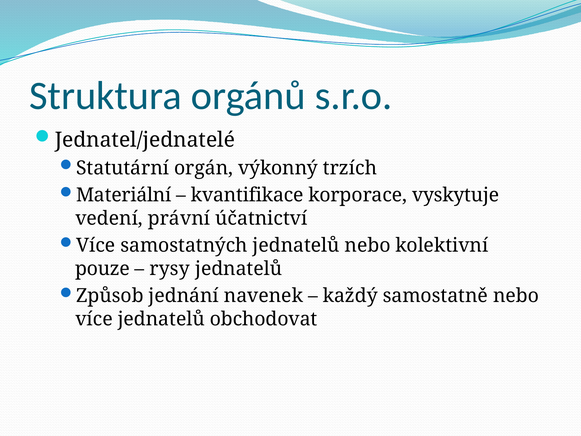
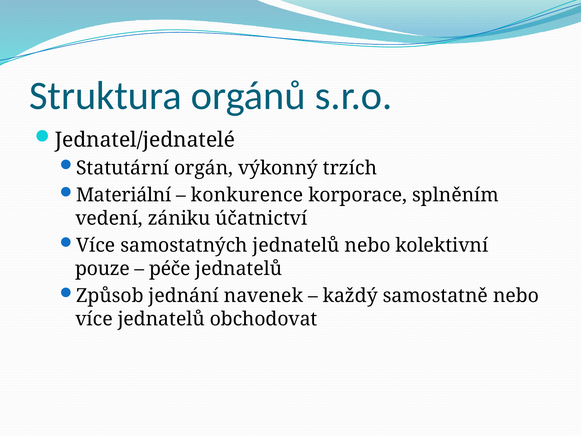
kvantifikace: kvantifikace -> konkurence (247, 195)
vyskytuje: vyskytuje -> splněním (455, 195)
právní: právní -> zániku (179, 218)
rysy: rysy -> péče (170, 269)
